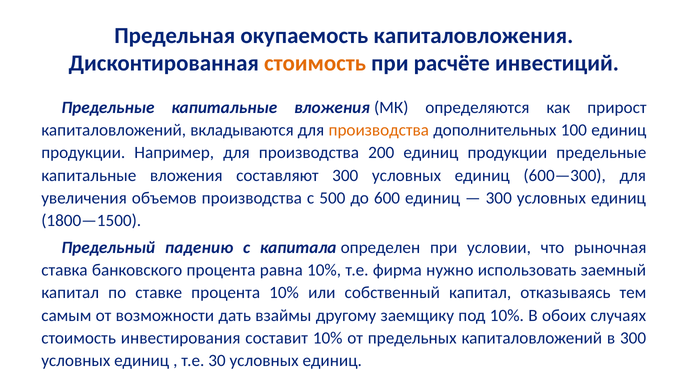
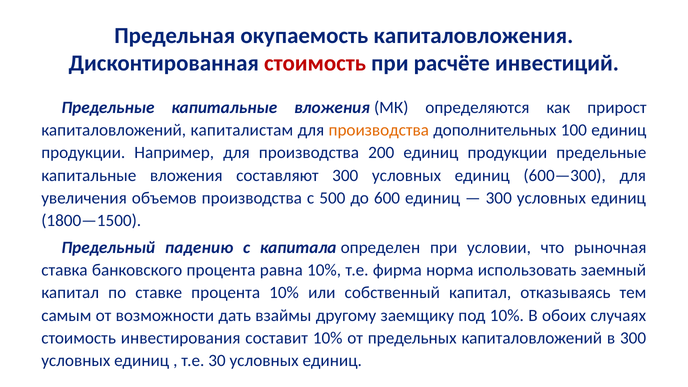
стоимость colour: orange -> red (315, 63)
вкладываются: вкладываются -> капиталистам (242, 130)
нужно: нужно -> норма (450, 270)
